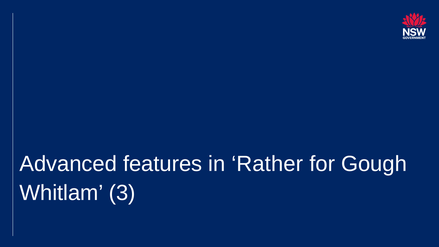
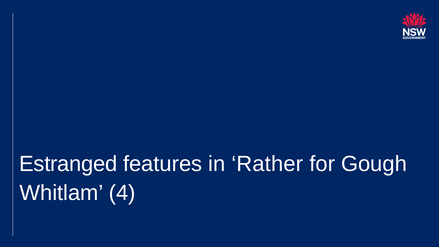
Advanced: Advanced -> Estranged (68, 164)
3: 3 -> 4 (122, 193)
